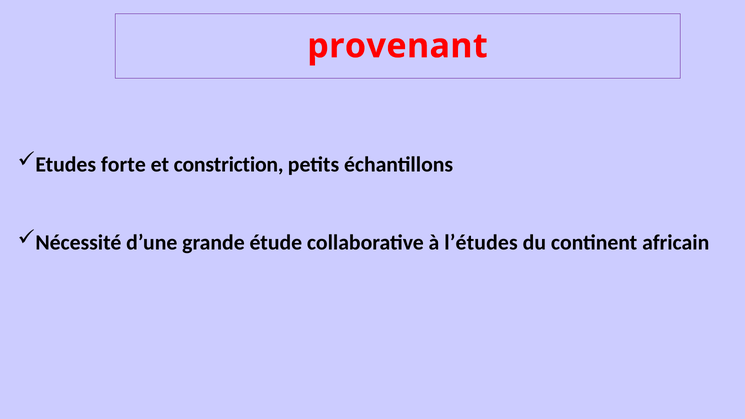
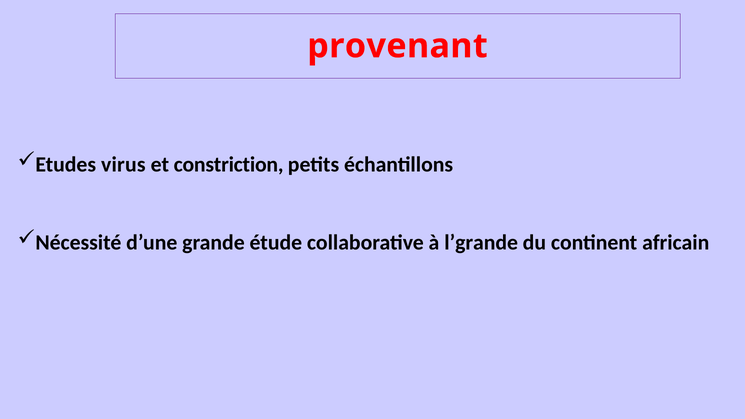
forte: forte -> virus (123, 165)
l’études: l’études -> l’grande (481, 243)
